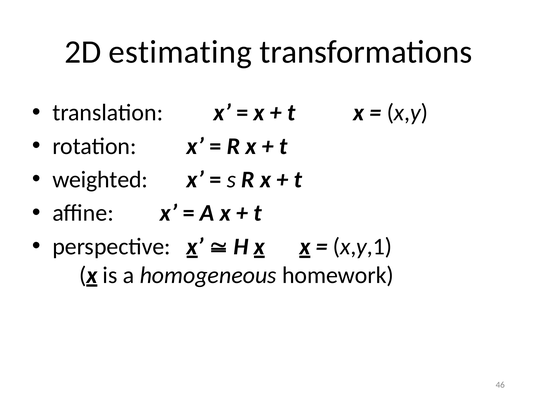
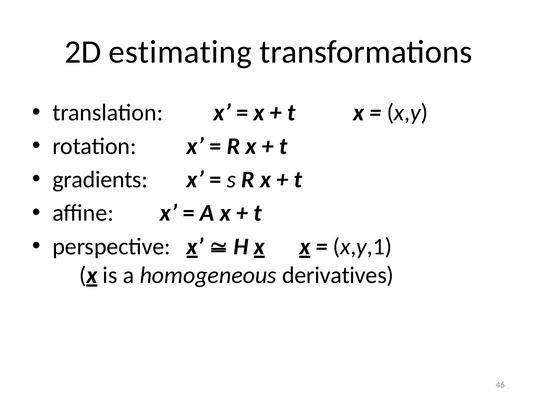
weighted: weighted -> gradients (100, 180)
homework: homework -> derivatives (338, 275)
